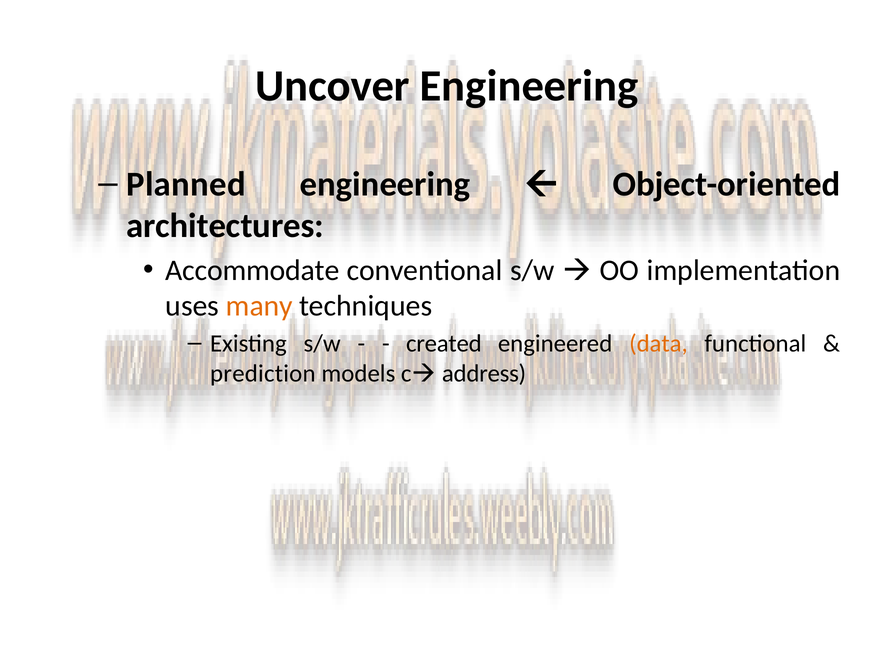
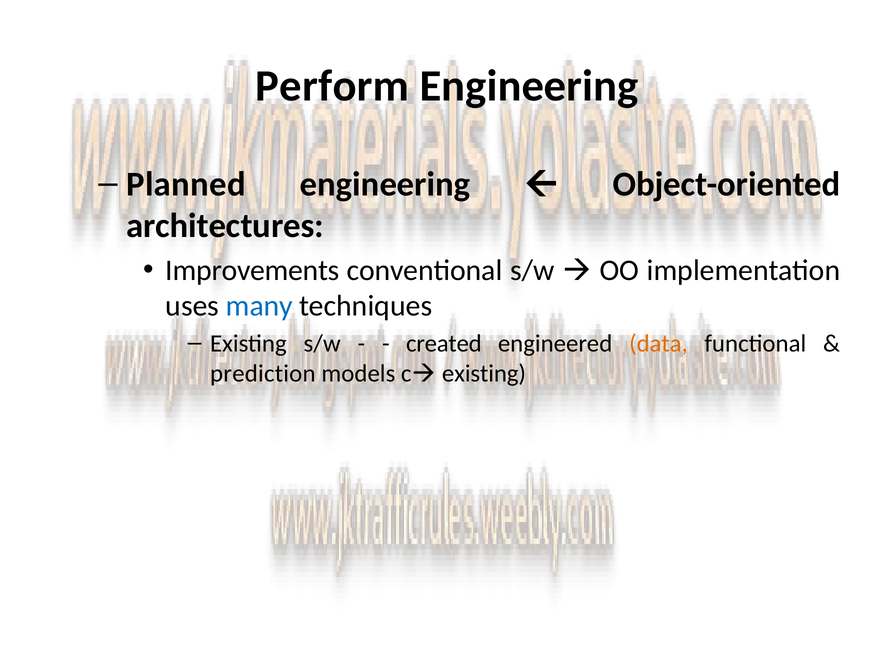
Uncover: Uncover -> Perform (332, 86)
Accommodate: Accommodate -> Improvements (253, 270)
many colour: orange -> blue (259, 306)
c address: address -> existing (484, 373)
